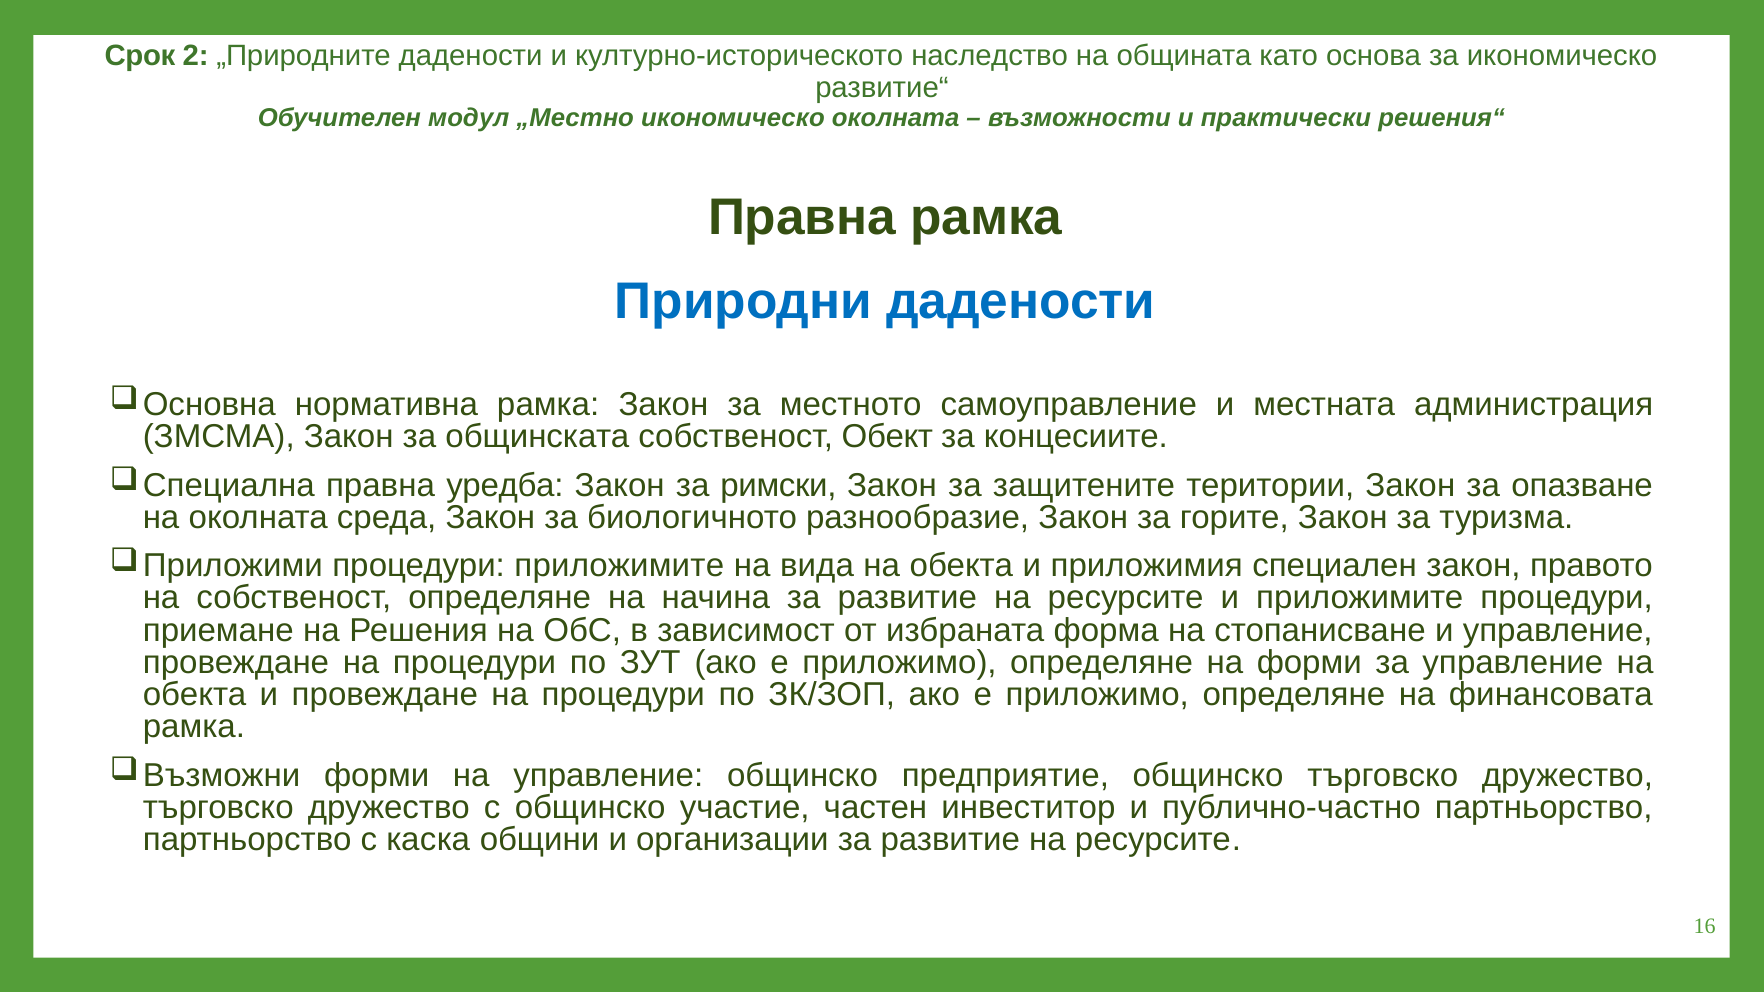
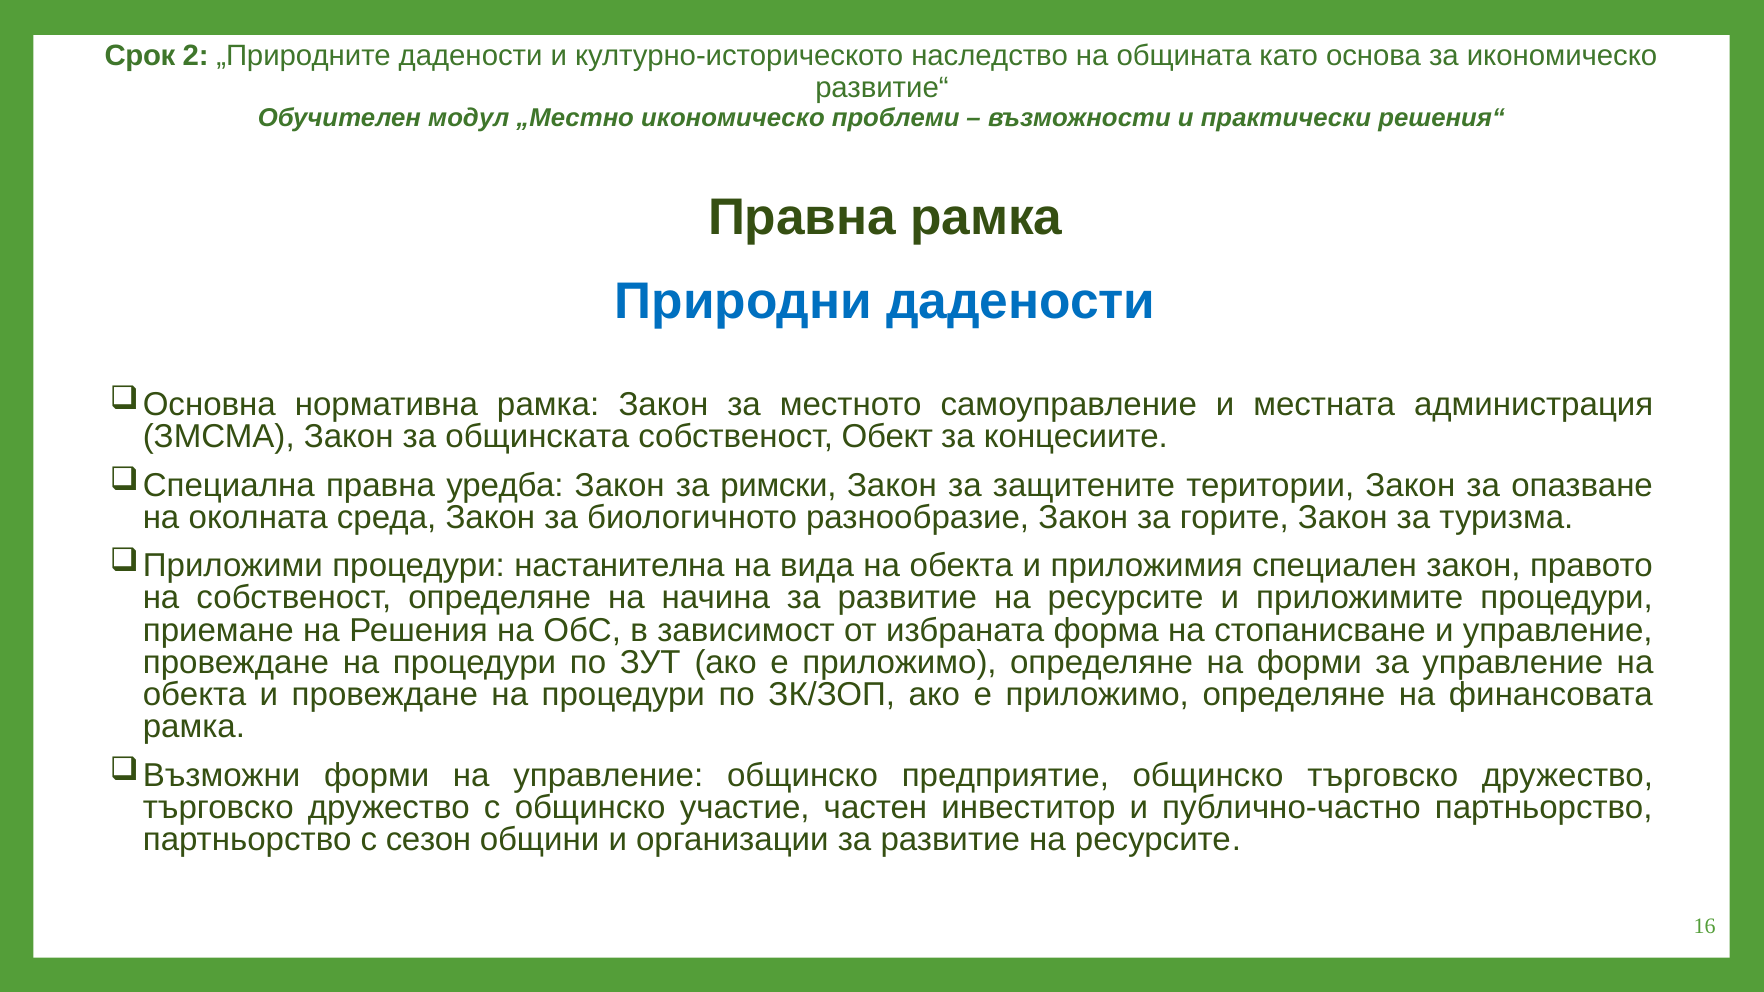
икономическо околната: околната -> проблеми (896, 118)
процедури приложимите: приложимите -> настанителна (620, 566)
каска: каска -> сезон (428, 840)
